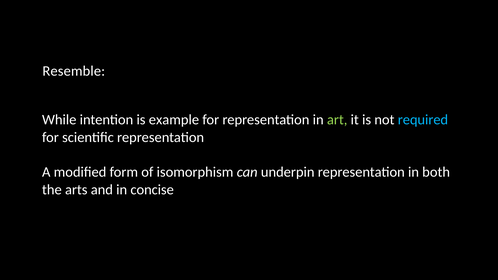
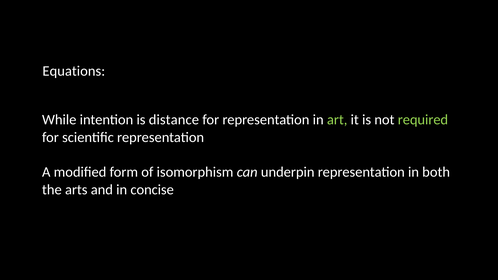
Resemble: Resemble -> Equations (74, 71)
example: example -> distance (174, 120)
required colour: light blue -> light green (423, 120)
